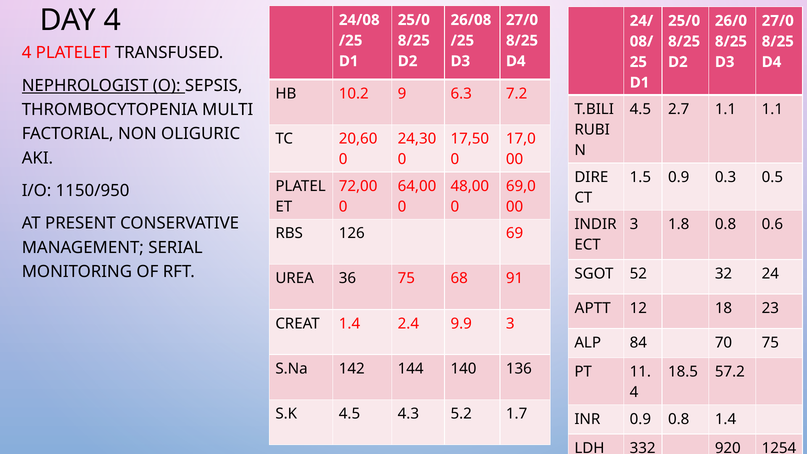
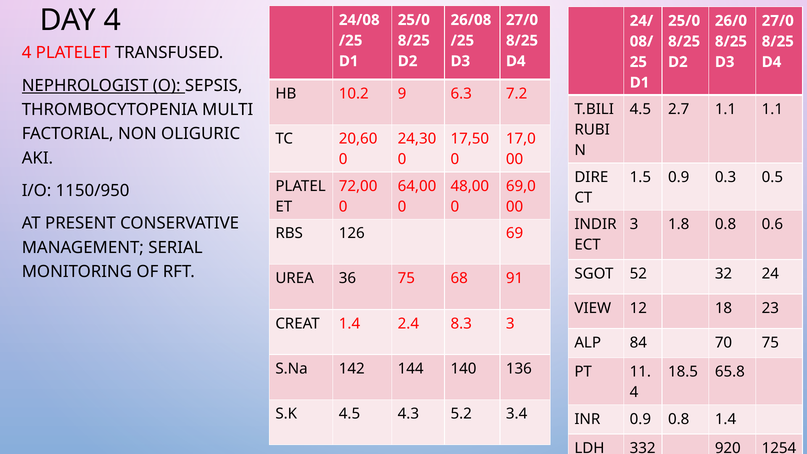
APTT: APTT -> VIEW (593, 308)
9.9: 9.9 -> 8.3 (461, 324)
57.2: 57.2 -> 65.8 (730, 372)
1.7: 1.7 -> 3.4 (517, 414)
